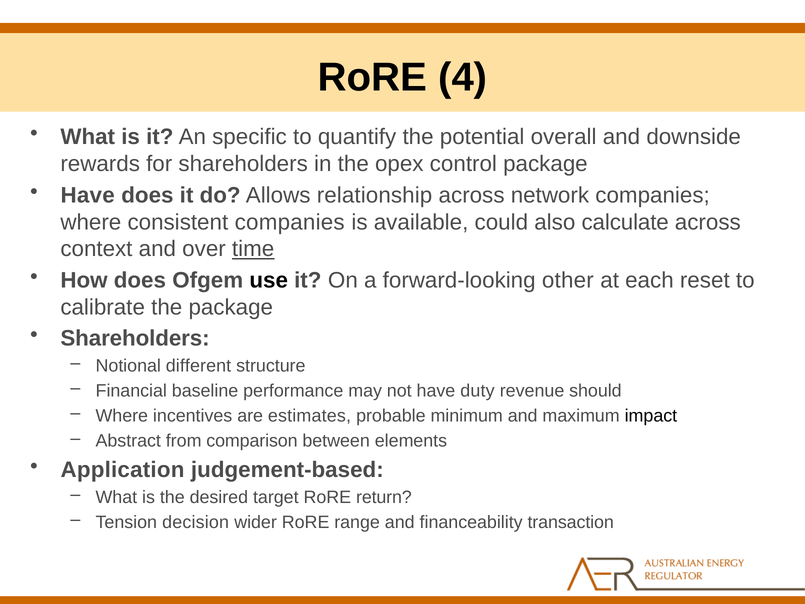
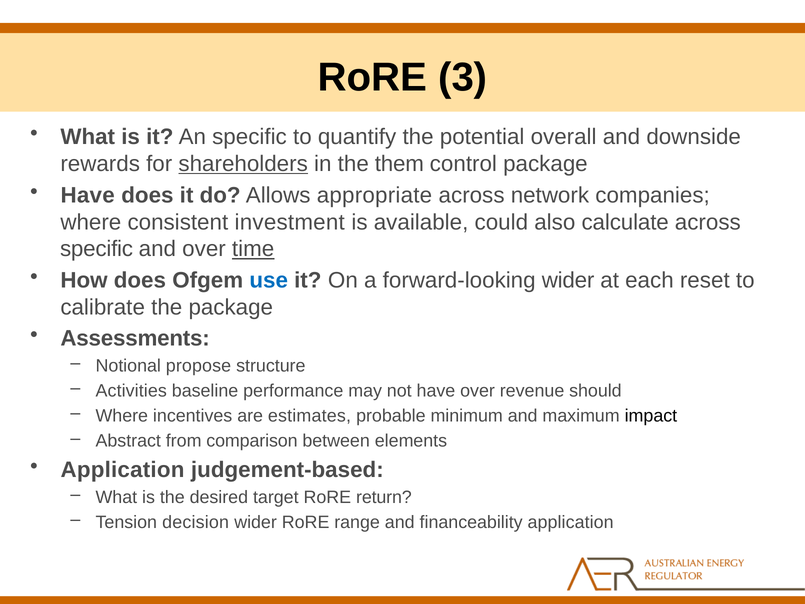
4: 4 -> 3 (463, 77)
shareholders underline: none -> present (243, 164)
opex: opex -> them (399, 164)
relationship: relationship -> appropriate (374, 195)
consistent companies: companies -> investment (290, 222)
context: context -> specific (97, 249)
use colour: black -> blue (269, 280)
forward-looking other: other -> wider (568, 280)
Shareholders: Shareholders -> Assessments (135, 338)
different: different -> propose (198, 366)
Financial: Financial -> Activities (131, 391)
have duty: duty -> over (478, 391)
financeability transaction: transaction -> application (571, 522)
